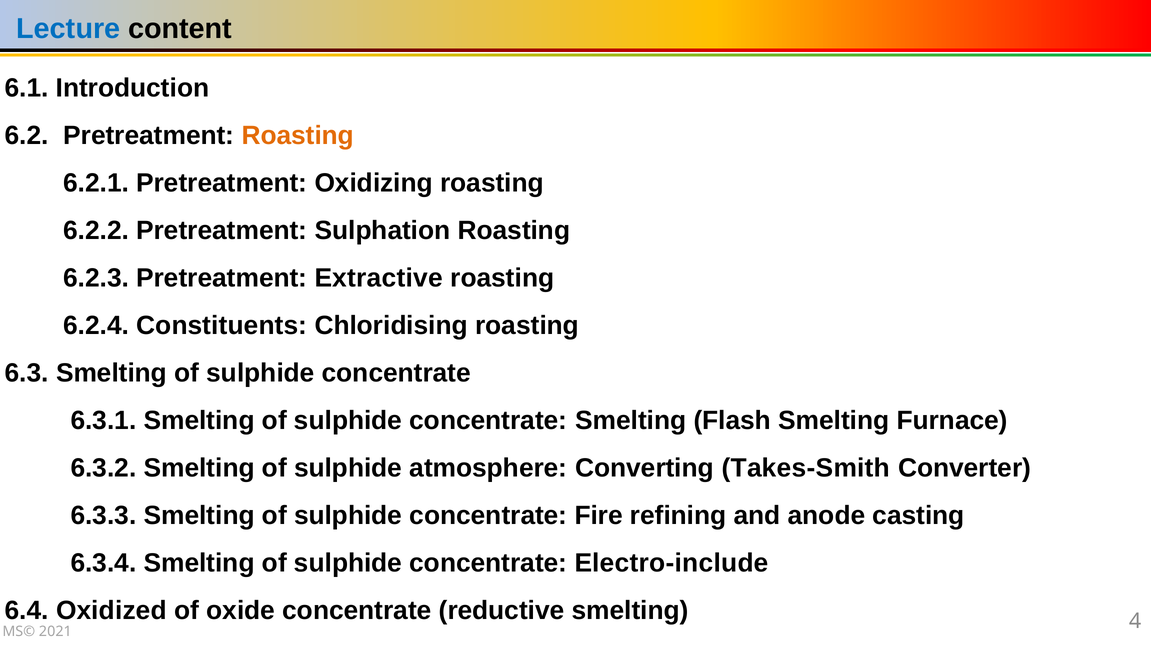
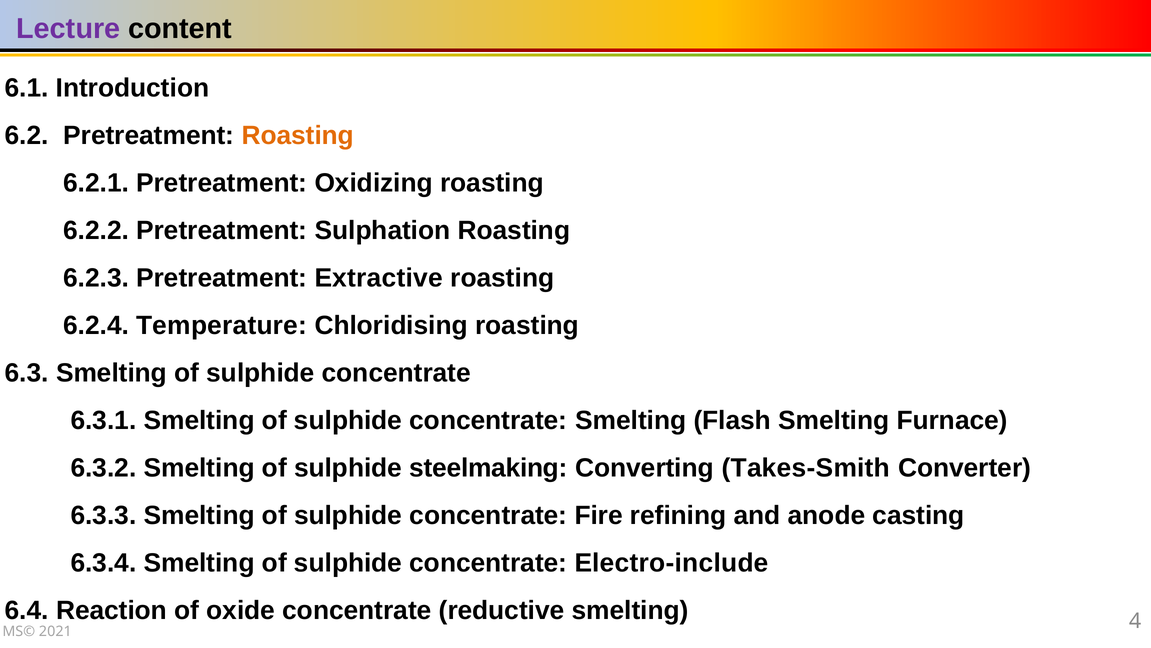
Lecture colour: blue -> purple (68, 29)
Constituents: Constituents -> Temperature (222, 325)
atmosphere: atmosphere -> steelmaking (488, 467)
Oxidized: Oxidized -> Reaction (112, 610)
